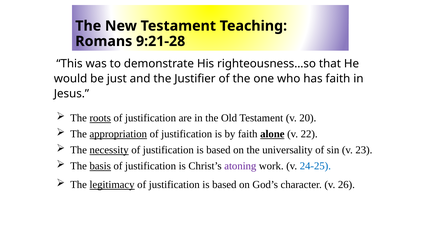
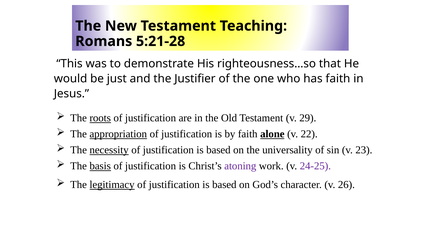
9:21-28: 9:21-28 -> 5:21-28 (161, 41)
20: 20 -> 29 (308, 118)
24-25 colour: blue -> purple (315, 166)
